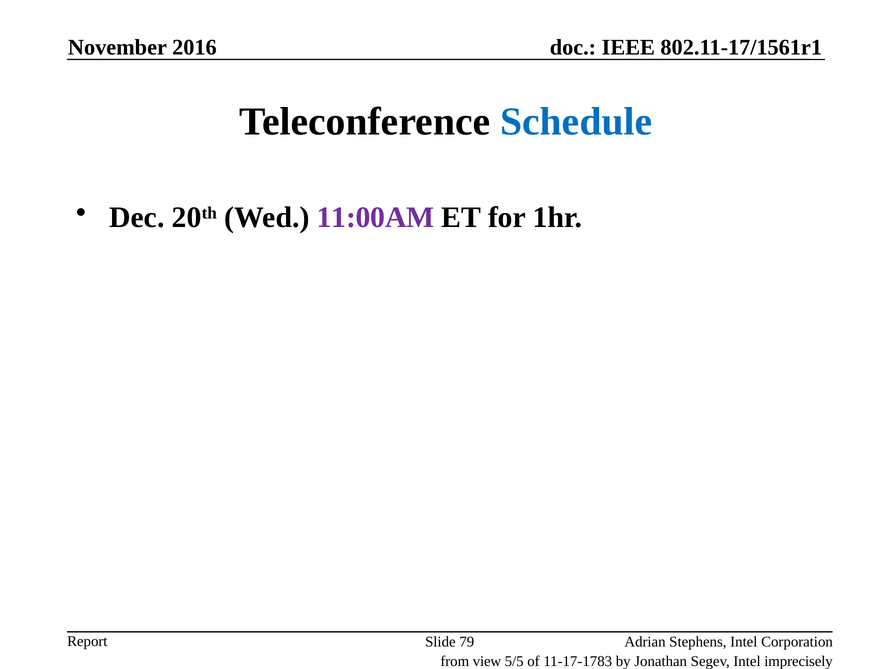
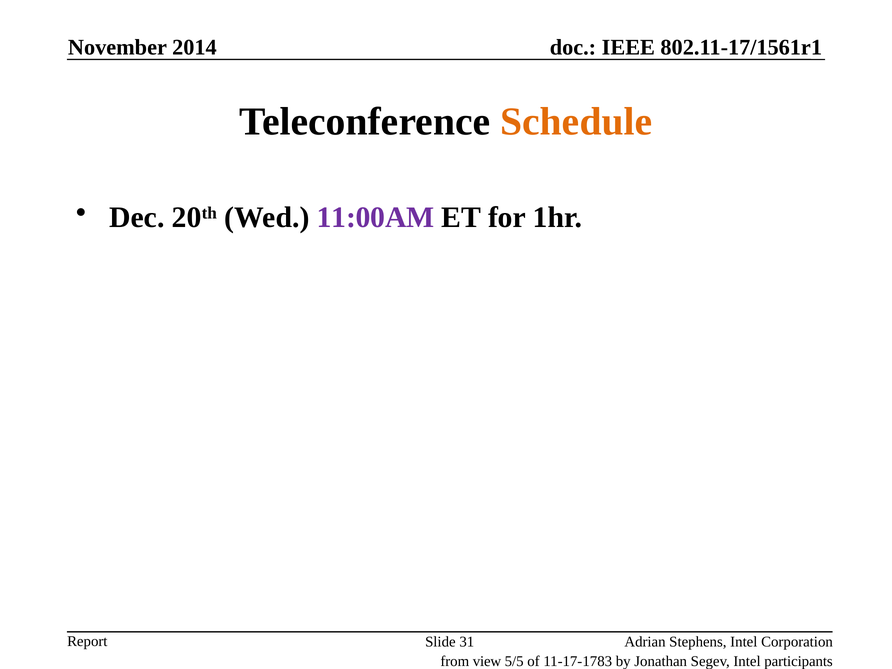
2016: 2016 -> 2014 (194, 48)
Schedule colour: blue -> orange (576, 122)
79: 79 -> 31 (467, 642)
imprecisely: imprecisely -> participants (799, 661)
